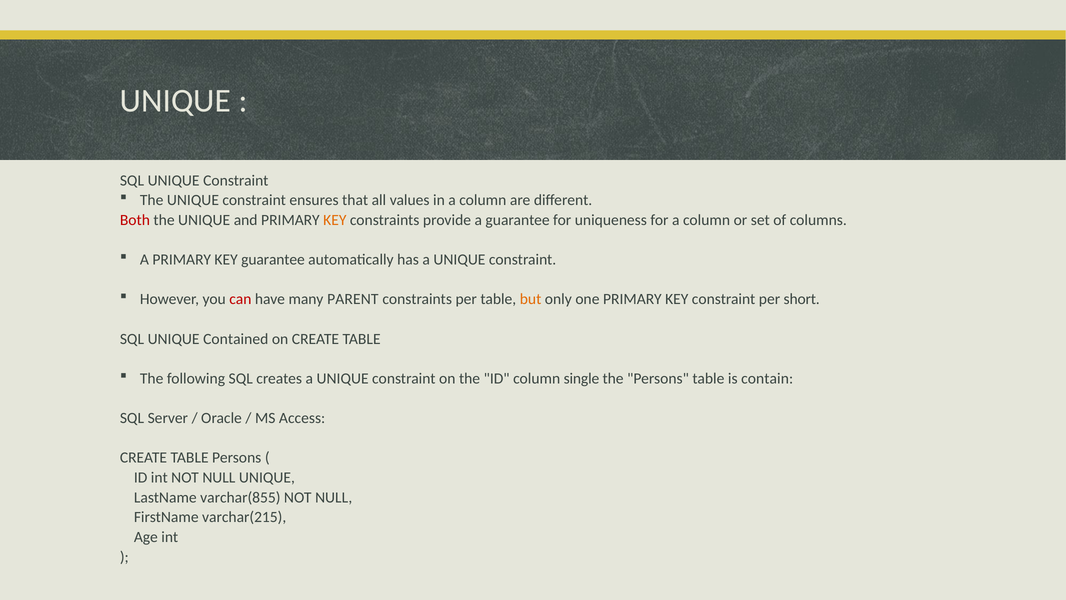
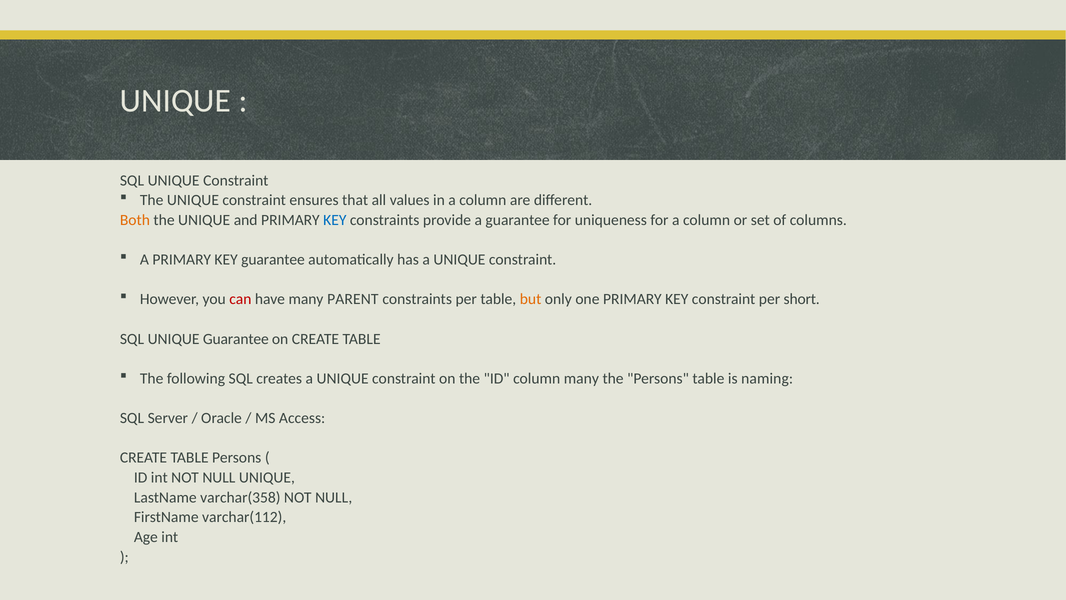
Both colour: red -> orange (135, 220)
KEY colour: orange -> blue (335, 220)
UNIQUE Contained: Contained -> Guarantee (236, 339)
column single: single -> many (581, 378)
contain: contain -> naming (767, 378)
varchar(855: varchar(855 -> varchar(358 (240, 497)
varchar(215: varchar(215 -> varchar(112 (244, 517)
